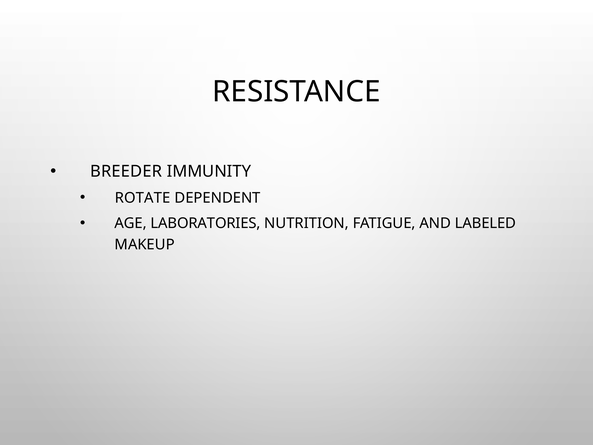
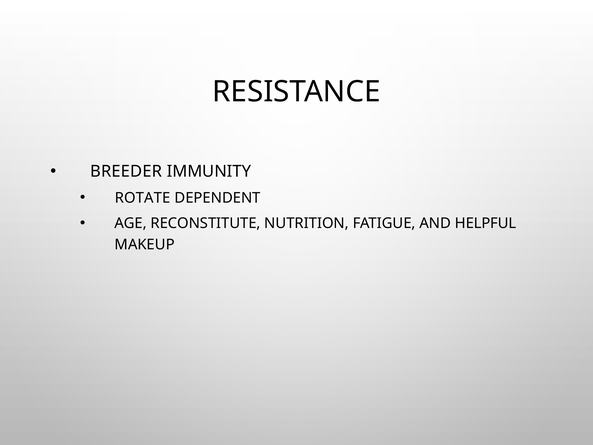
LABORATORIES: LABORATORIES -> RECONSTITUTE (206, 223)
LABELED: LABELED -> HELPFUL (486, 223)
